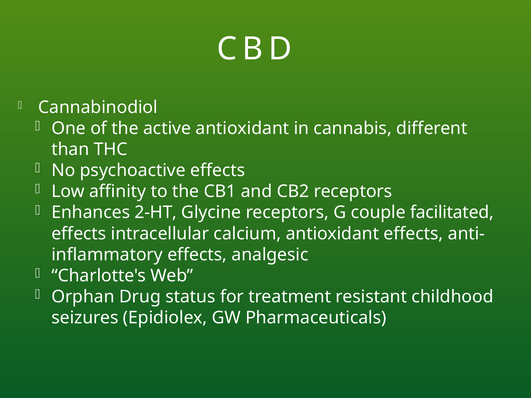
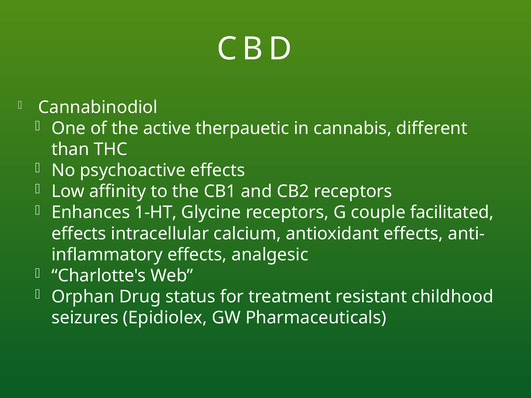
active antioxidant: antioxidant -> therpauetic (242, 128)
2-HT: 2-HT -> 1-HT (156, 213)
